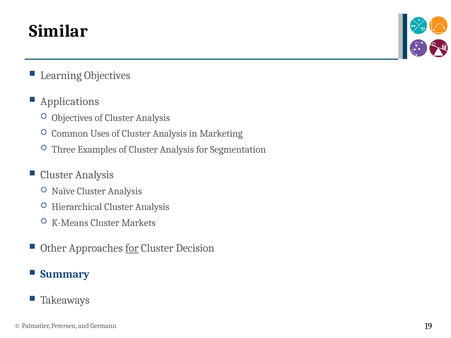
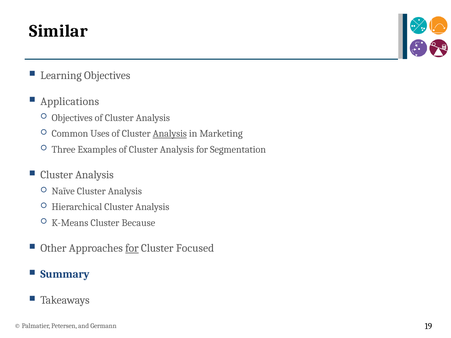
Analysis underline: none -> present (170, 134)
Markets: Markets -> Because (138, 223)
Decision: Decision -> Focused (195, 248)
